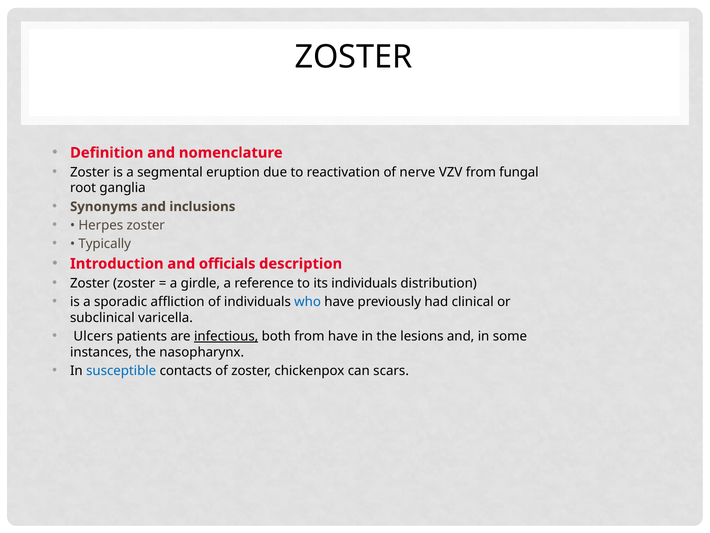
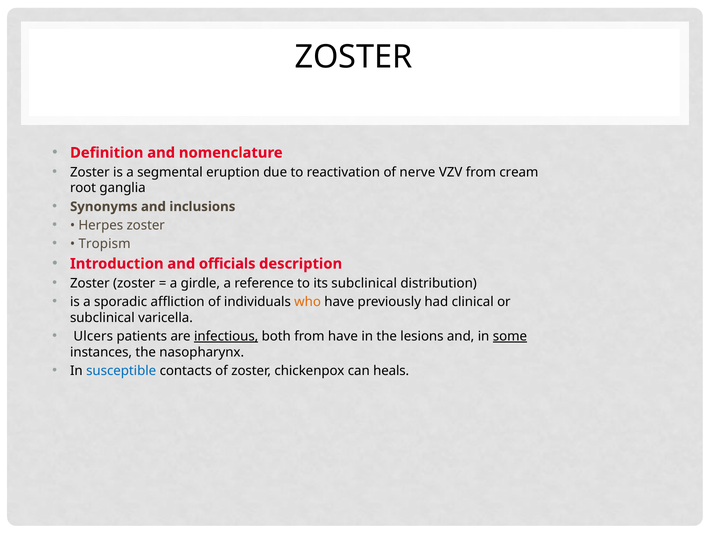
fungal: fungal -> cream (519, 172)
Typically: Typically -> Tropism (105, 244)
its individuals: individuals -> subclinical (364, 283)
who colour: blue -> orange (308, 301)
some underline: none -> present (510, 336)
scars: scars -> heals (391, 370)
